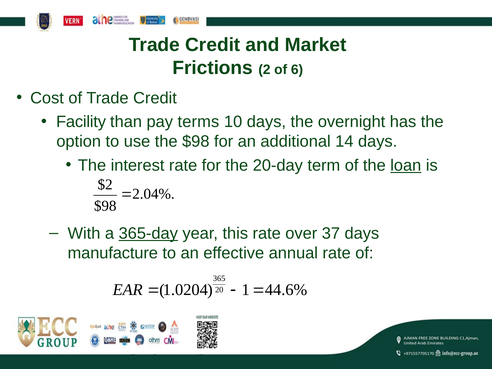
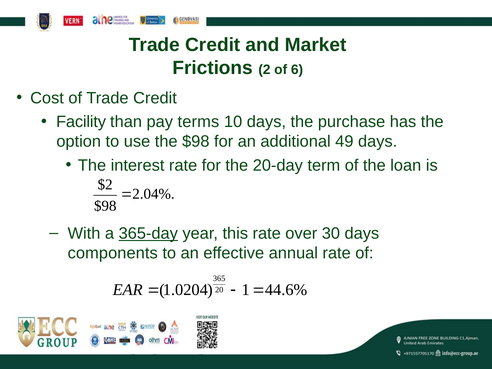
overnight: overnight -> purchase (352, 122)
14: 14 -> 49 (344, 142)
loan underline: present -> none (406, 165)
37: 37 -> 30 (331, 233)
manufacture: manufacture -> components (113, 253)
